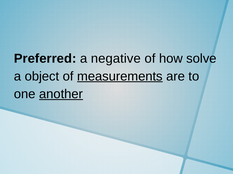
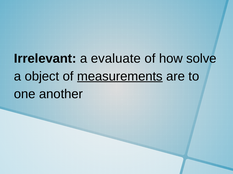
Preferred: Preferred -> Irrelevant (45, 59)
negative: negative -> evaluate (116, 59)
another underline: present -> none (61, 94)
